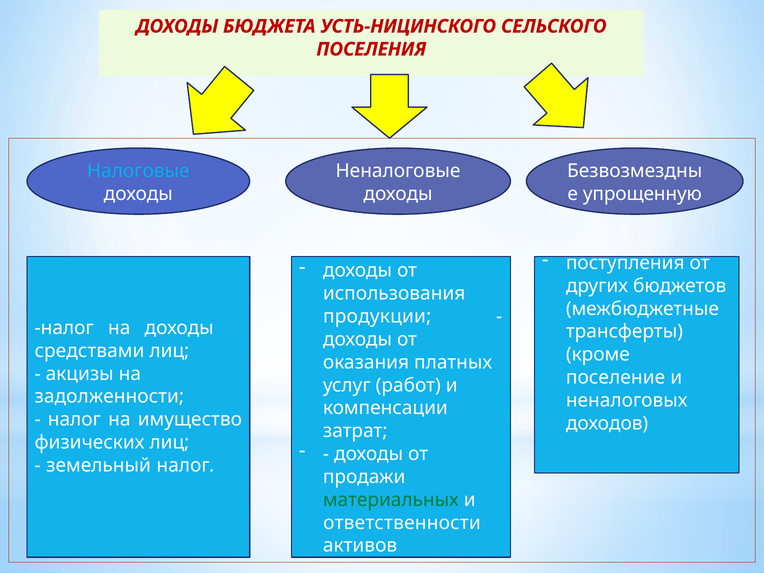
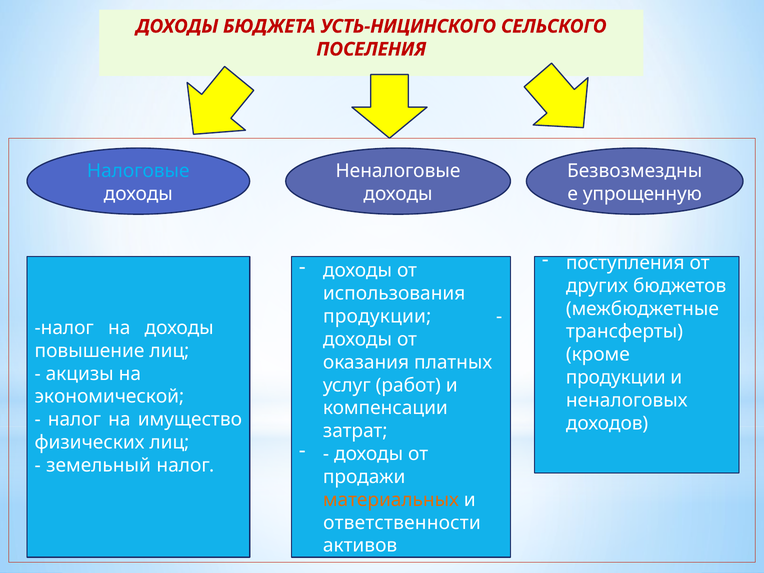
средствами: средствами -> повышение (90, 351)
поселение: поселение -> продукции (616, 378)
задолженности: задолженности -> экономической (109, 397)
материальных colour: green -> orange (391, 500)
